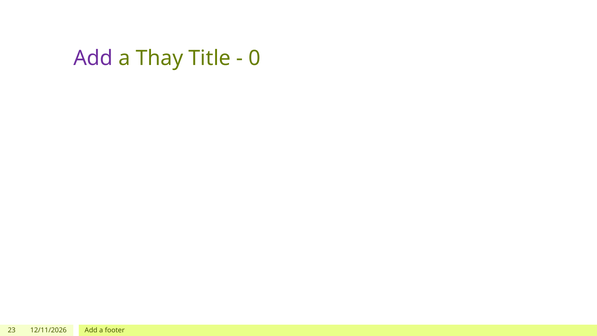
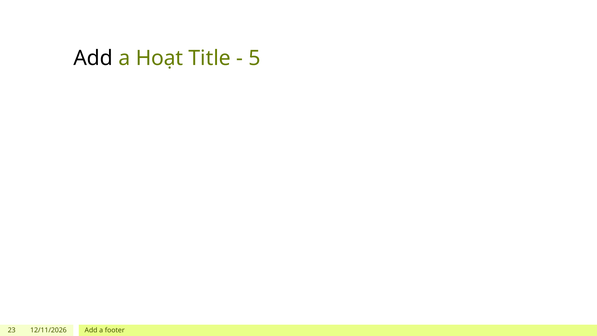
Add colour: purple -> black (93, 58)
Thay: Thay -> Hoạt (159, 58)
0: 0 -> 5 (254, 58)
